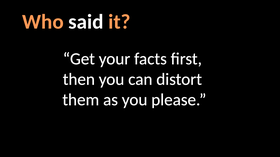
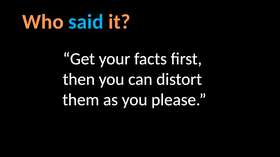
said colour: white -> light blue (86, 22)
